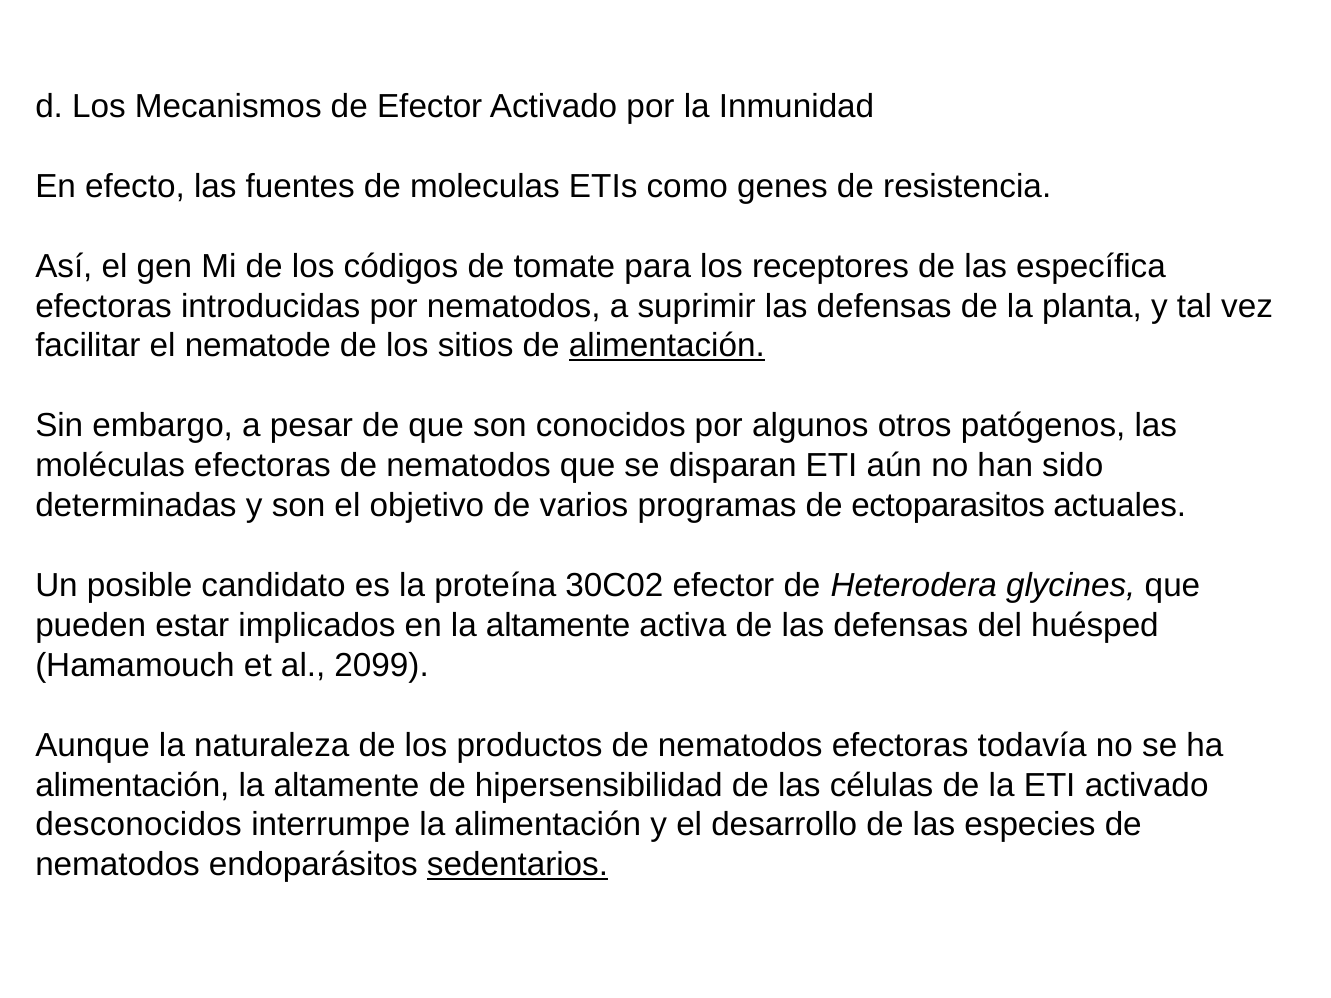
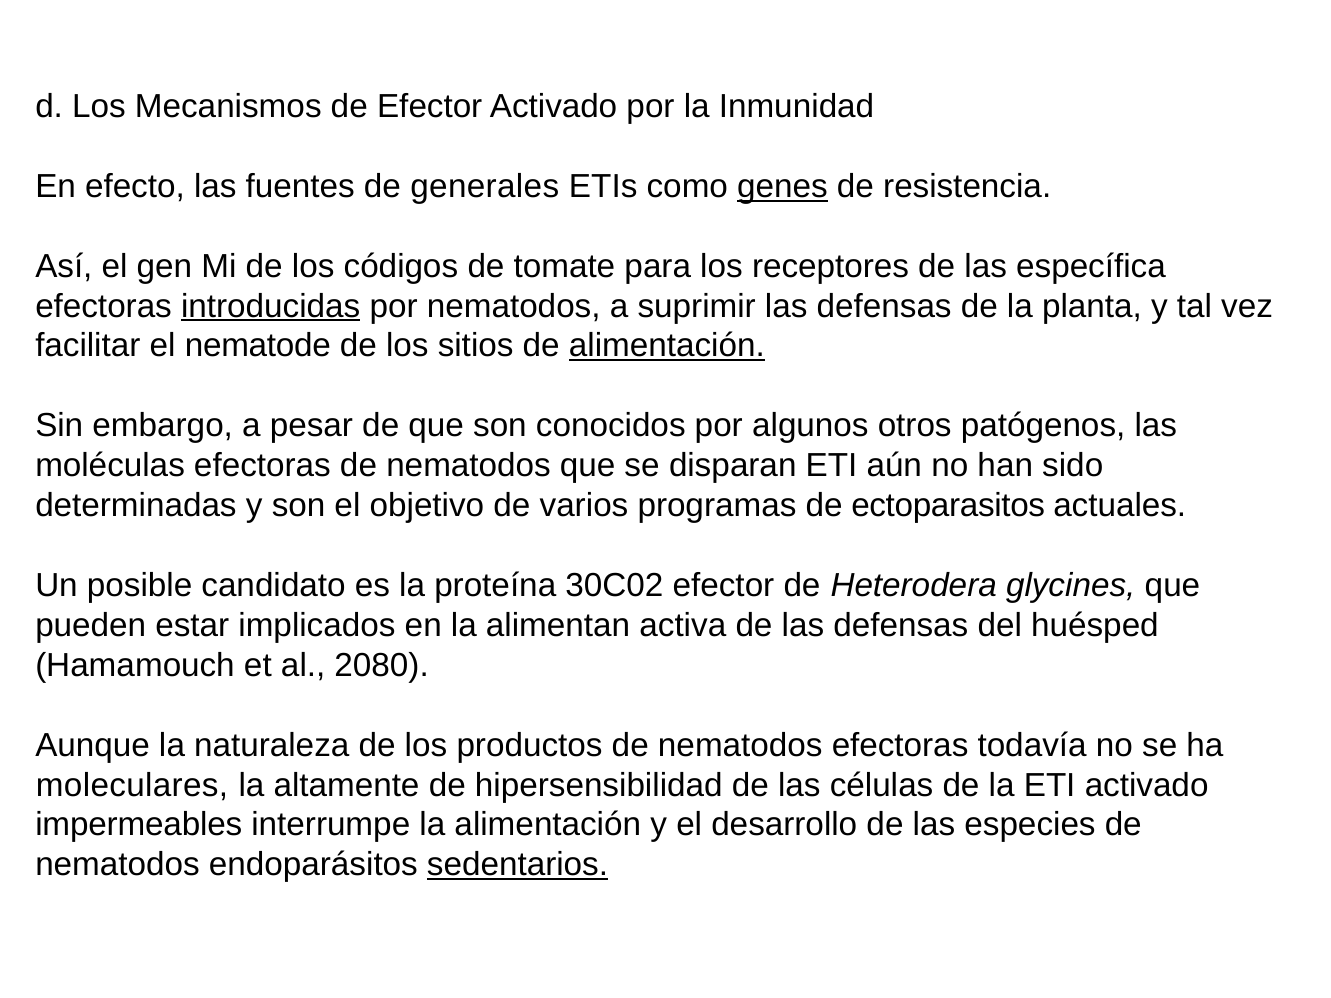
moleculas: moleculas -> generales (485, 186)
genes underline: none -> present (782, 186)
introducidas underline: none -> present (271, 306)
en la altamente: altamente -> alimentan (558, 626)
2099: 2099 -> 2080 (382, 665)
alimentación: alimentación -> moleculares (132, 785)
desconocidos: desconocidos -> impermeables (139, 825)
